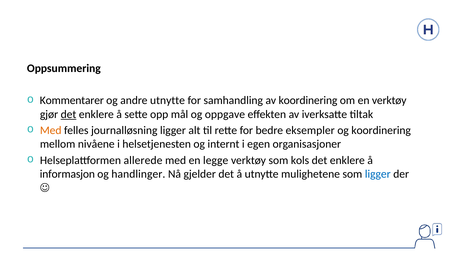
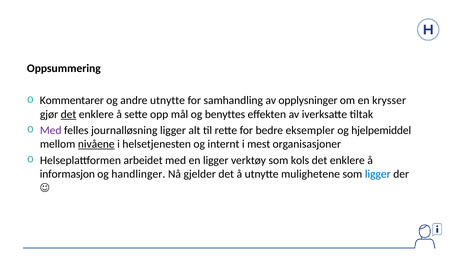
av koordinering: koordinering -> opplysninger (308, 100)
en verktøy: verktøy -> krysser (389, 100)
oppgave: oppgave -> benyttes (225, 114)
Med colour: orange -> purple (51, 130)
og koordinering: koordinering -> hjelpemiddel (381, 130)
nivåene underline: none -> present (96, 144)
egen: egen -> mest (259, 144)
allerede: allerede -> arbeidet (143, 160)
en legge: legge -> ligger (216, 160)
